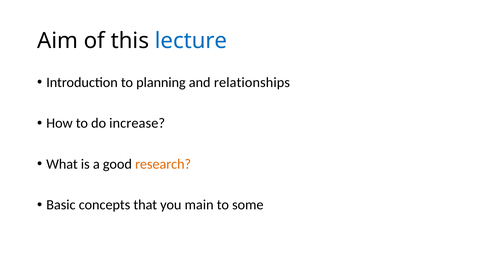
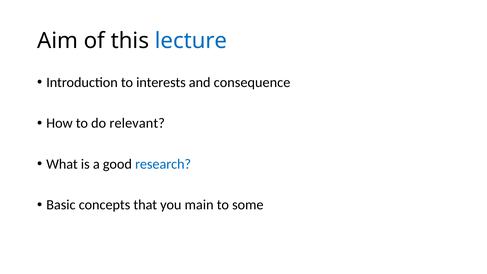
planning: planning -> interests (161, 82)
relationships: relationships -> consequence (252, 82)
increase: increase -> relevant (137, 123)
research colour: orange -> blue (163, 164)
